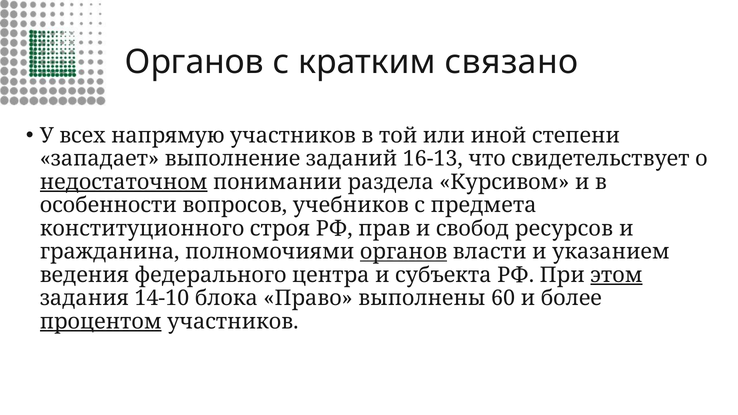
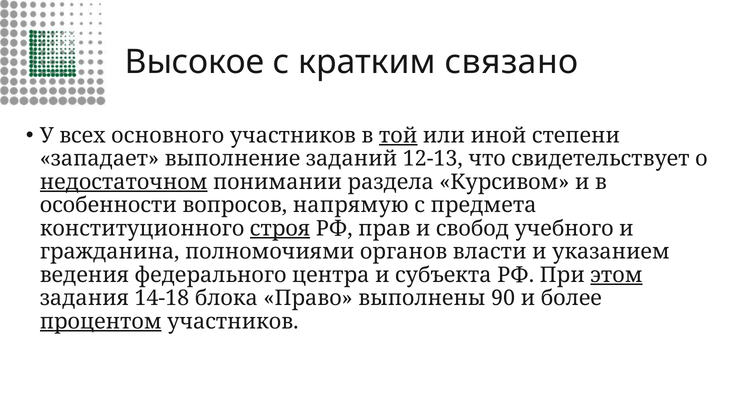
Органов: Органов -> Высокое (195, 62)
напрямую: напрямую -> основного (168, 136)
той underline: none -> present (398, 136)
16-13: 16-13 -> 12-13 (433, 159)
учебников: учебников -> напрямую (351, 205)
строя underline: none -> present (280, 229)
ресурсов: ресурсов -> учебного (564, 229)
органов underline: present -> none (404, 252)
14-10: 14-10 -> 14-18 (162, 298)
60: 60 -> 90 (503, 298)
